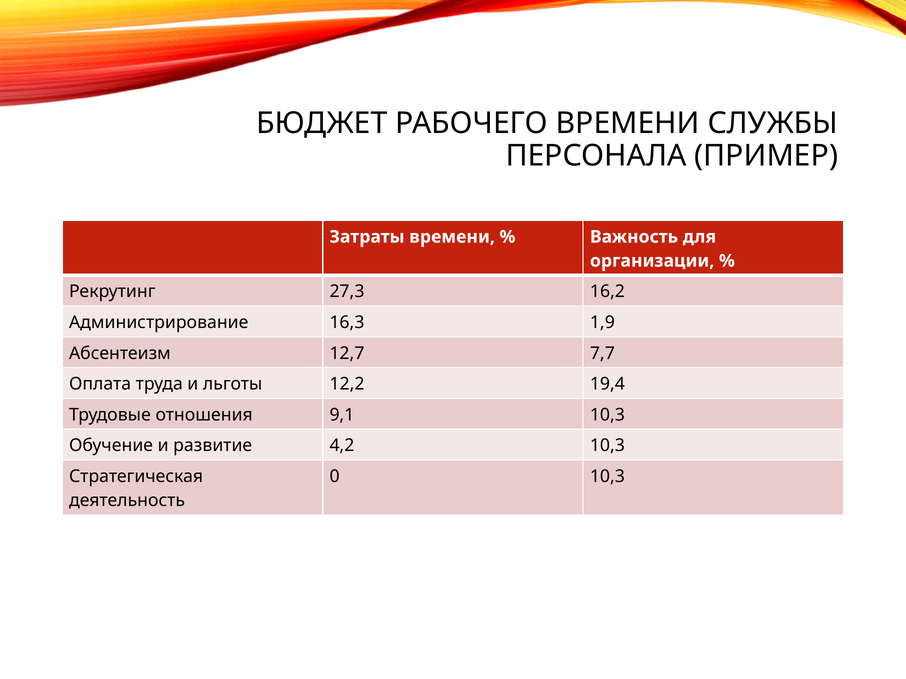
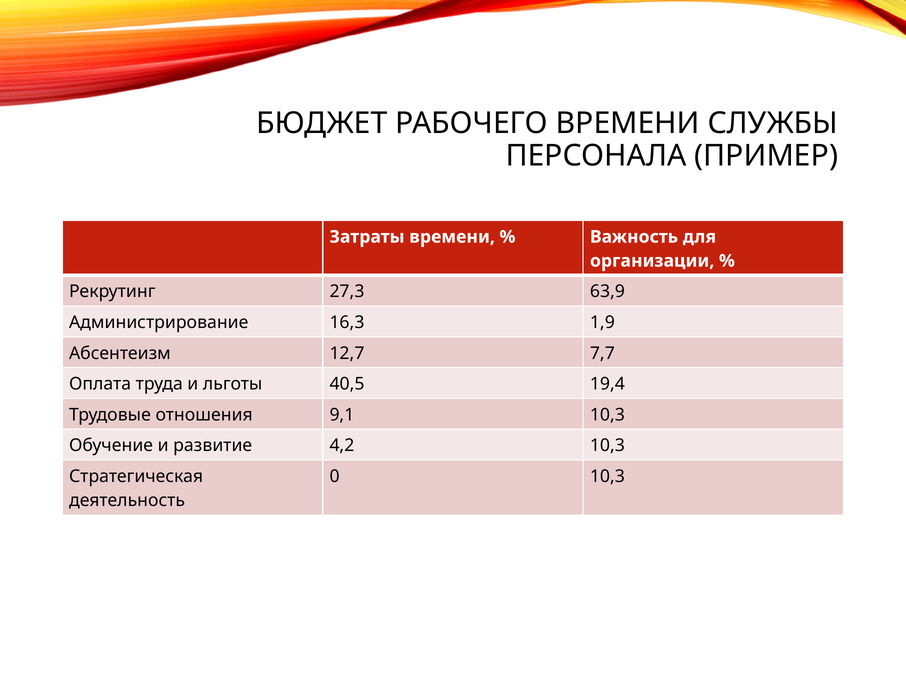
16,2: 16,2 -> 63,9 (607, 292)
12,2: 12,2 -> 40,5 (347, 384)
